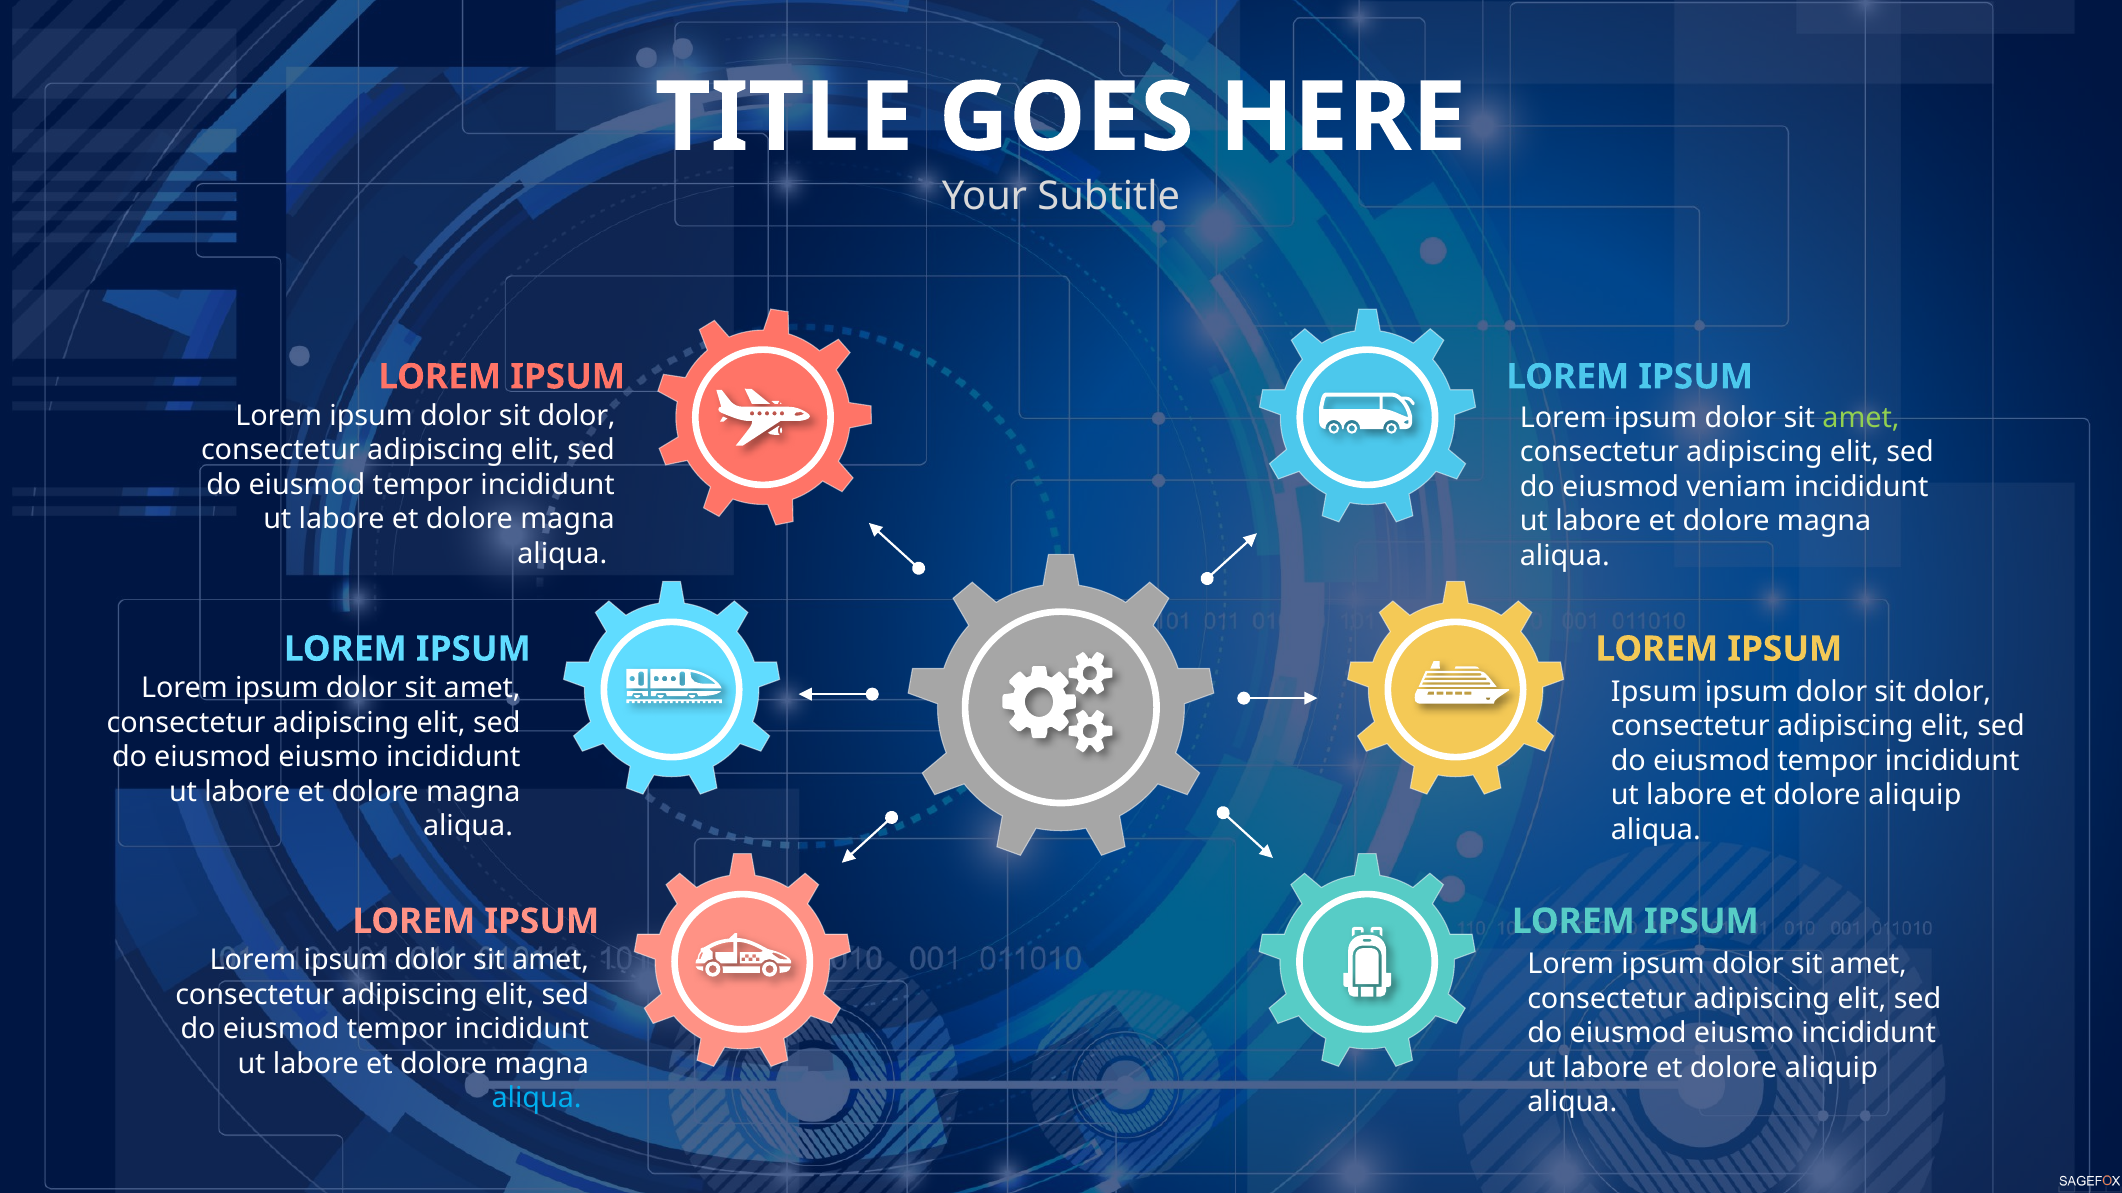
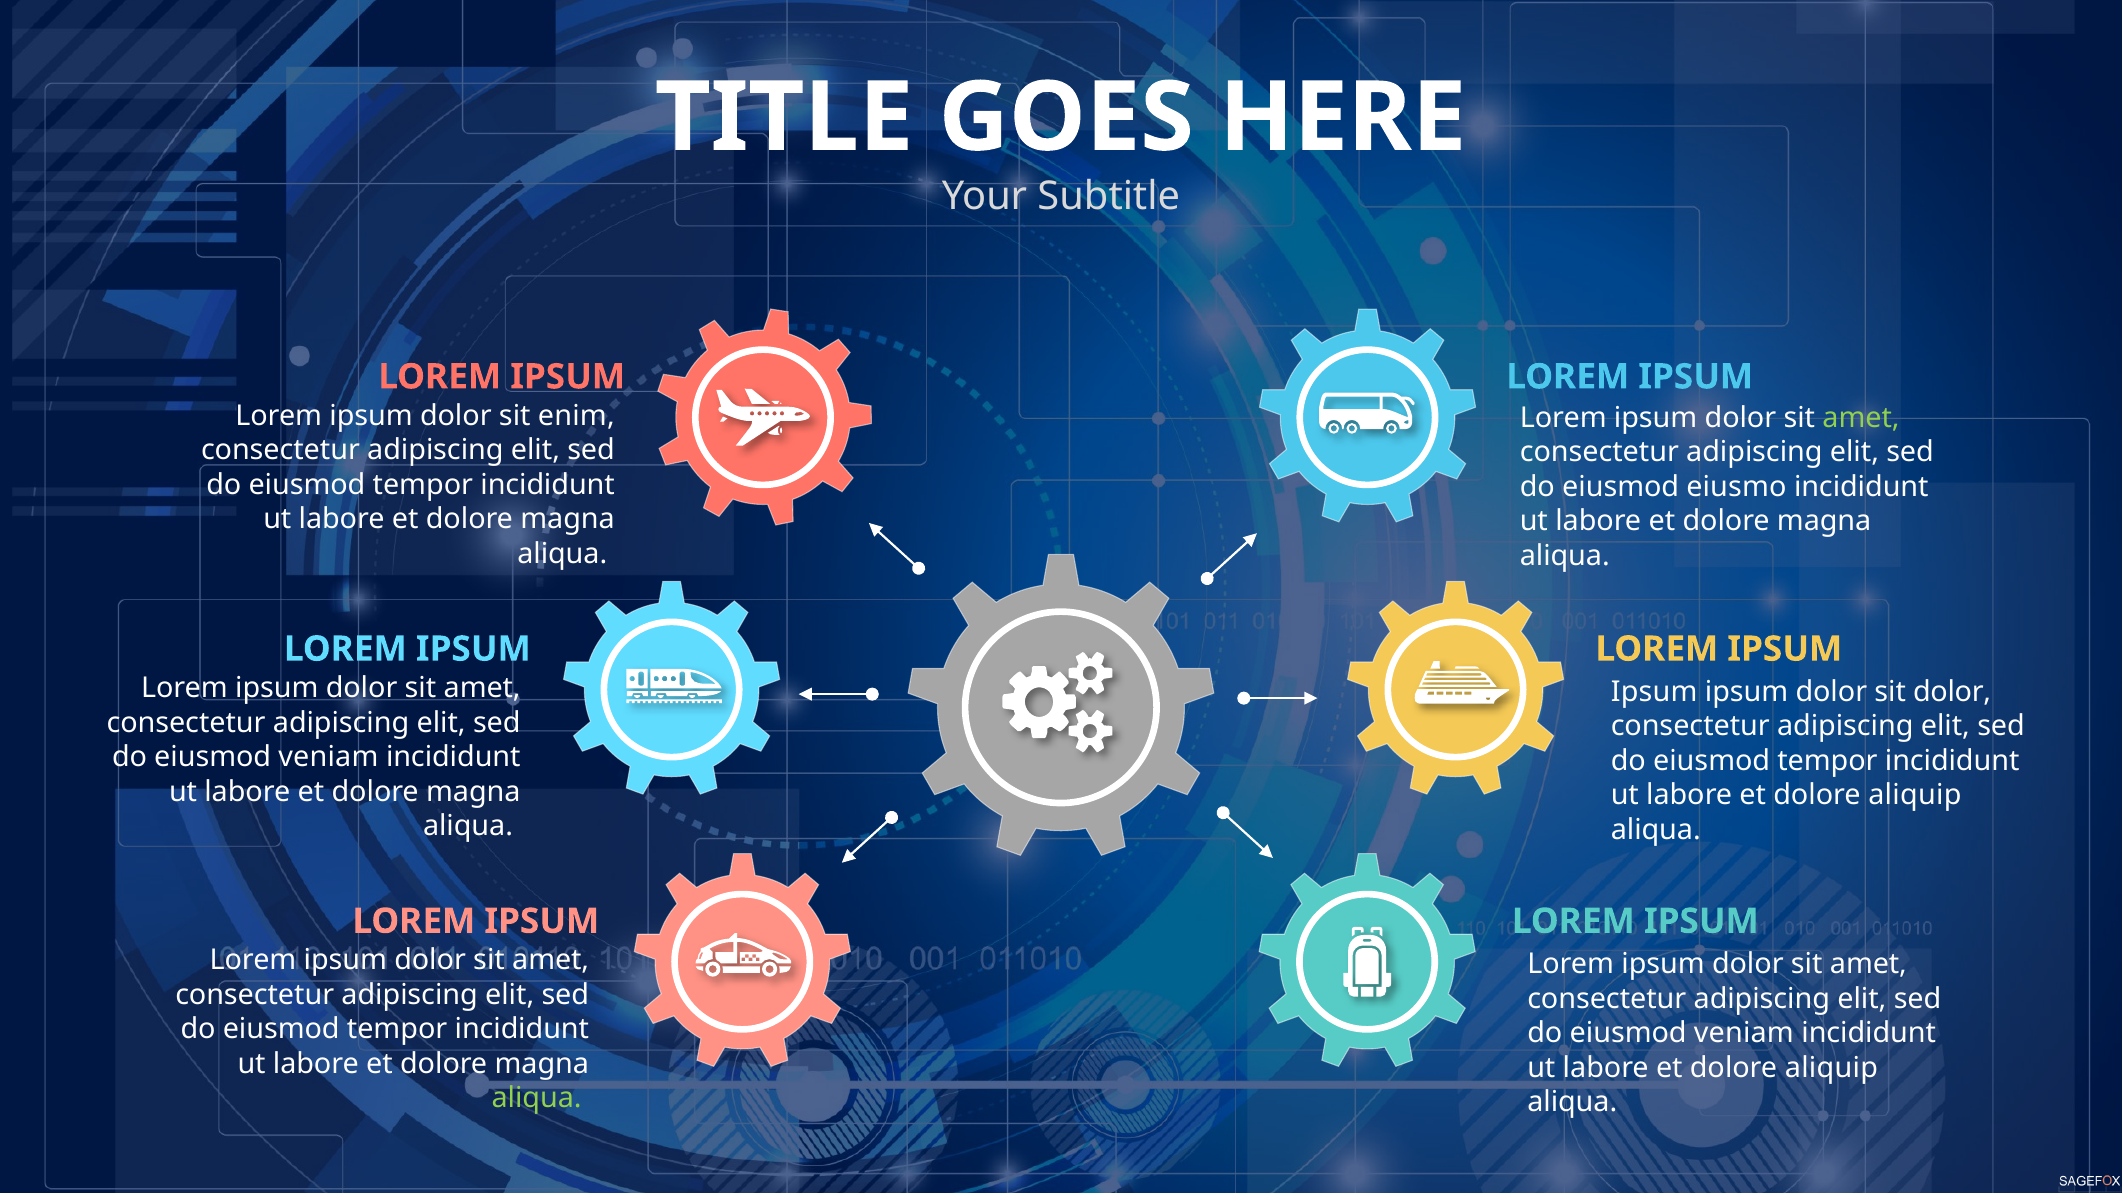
dolor: dolor -> enim (576, 416)
veniam: veniam -> eiusmo (1736, 487)
eiusmo: eiusmo -> veniam (328, 758)
eiusmo: eiusmo -> veniam (1744, 1034)
aliqua colour: light blue -> light green (537, 1099)
